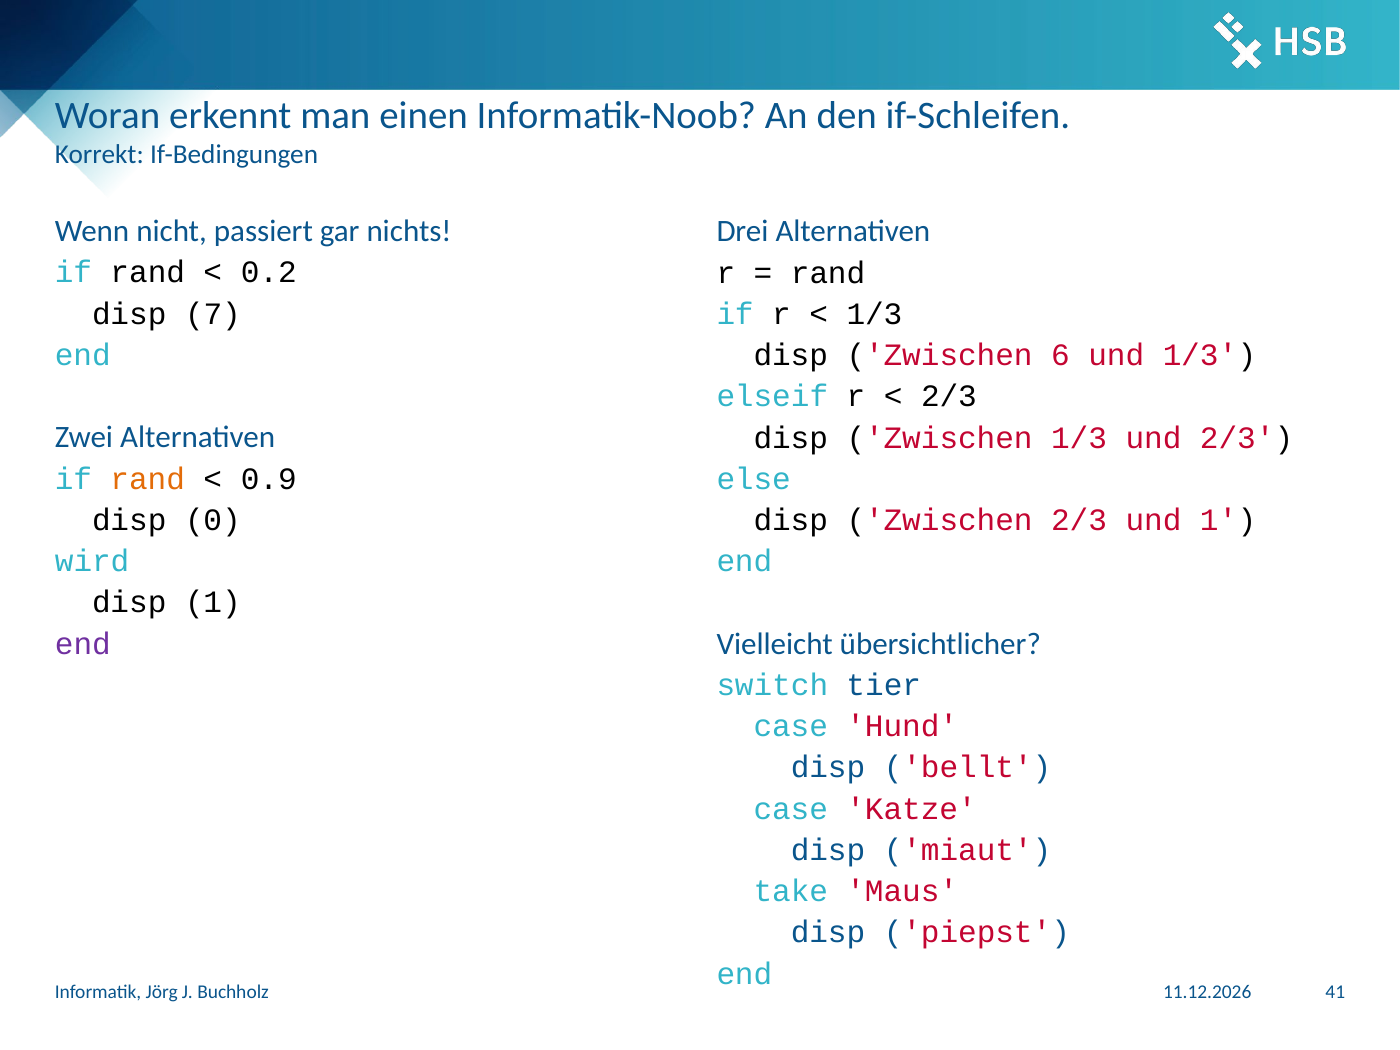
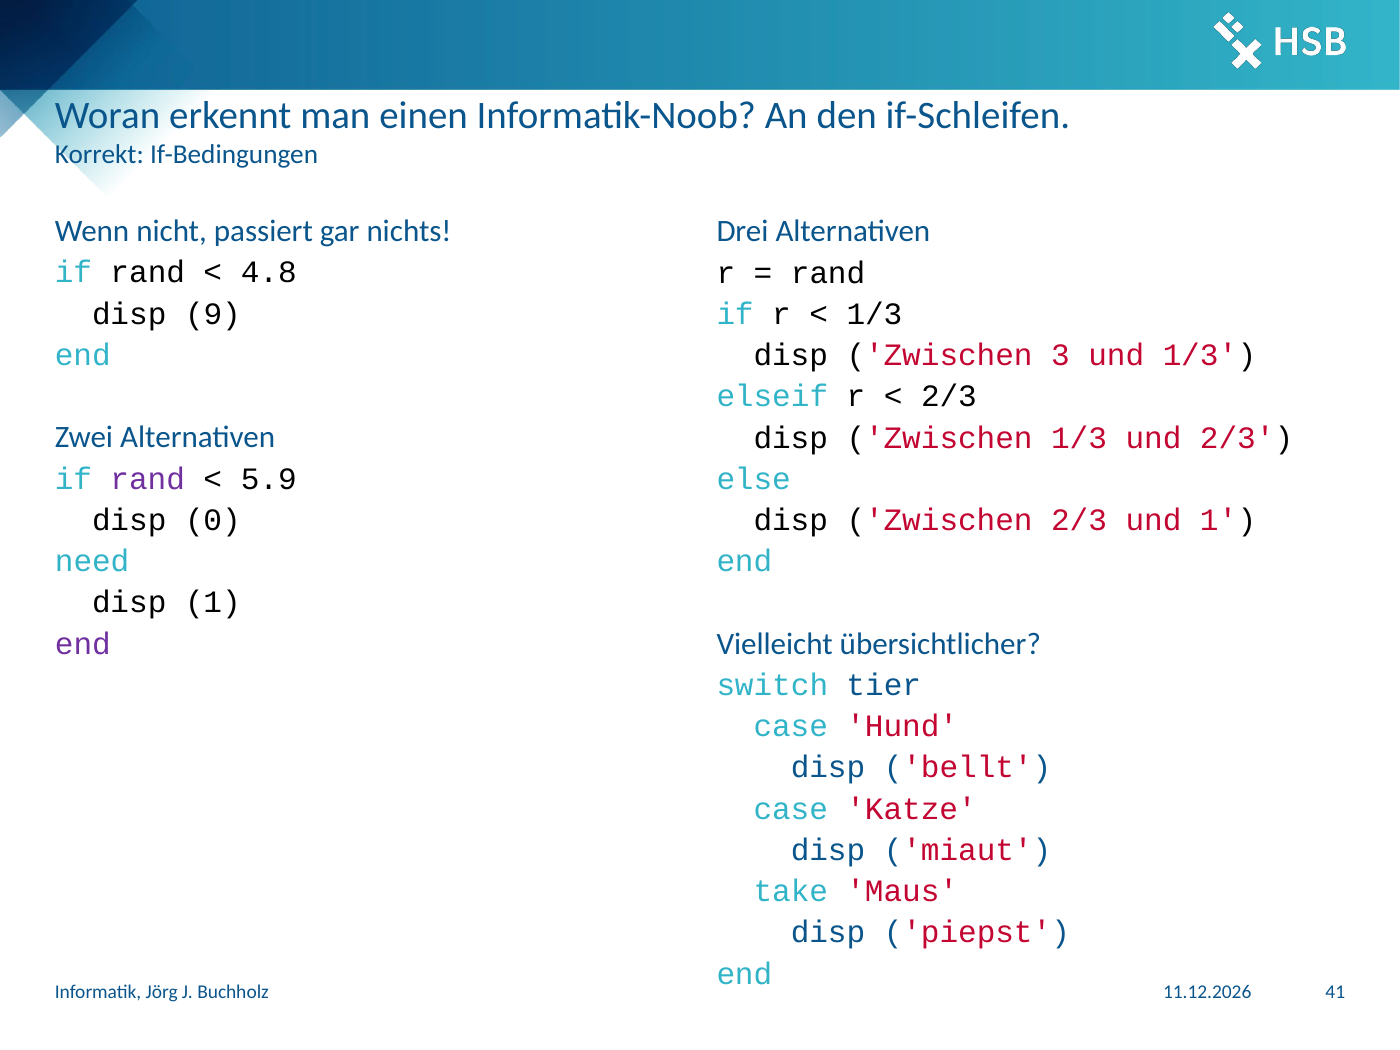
0.2: 0.2 -> 4.8 (269, 273)
7: 7 -> 9 (213, 314)
6: 6 -> 3 (1061, 355)
rand colour: orange -> purple (148, 479)
0.9: 0.9 -> 5.9 (269, 479)
wird: wird -> need (92, 561)
